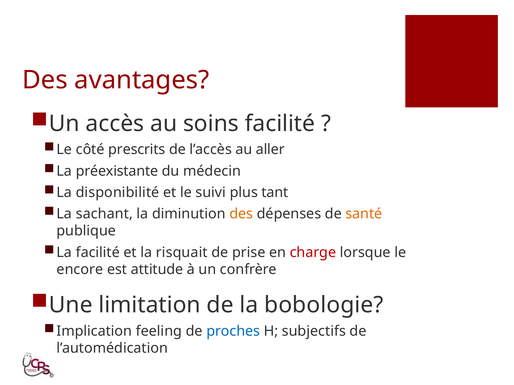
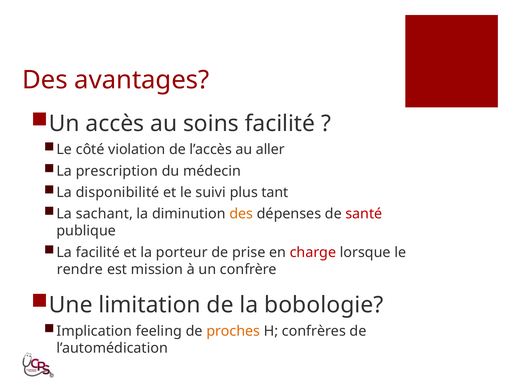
prescrits: prescrits -> violation (137, 150)
préexistante: préexistante -> prescription (117, 171)
santé colour: orange -> red (364, 214)
risquait: risquait -> porteur (182, 253)
encore: encore -> rendre (80, 270)
attitude: attitude -> mission (157, 270)
proches colour: blue -> orange (233, 331)
subjectifs: subjectifs -> confrères (314, 331)
